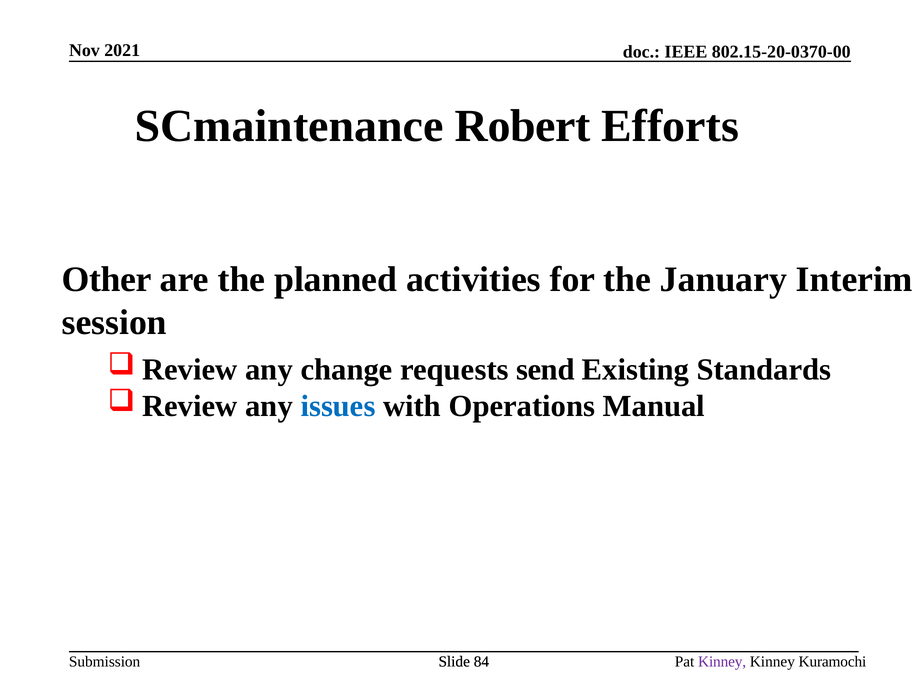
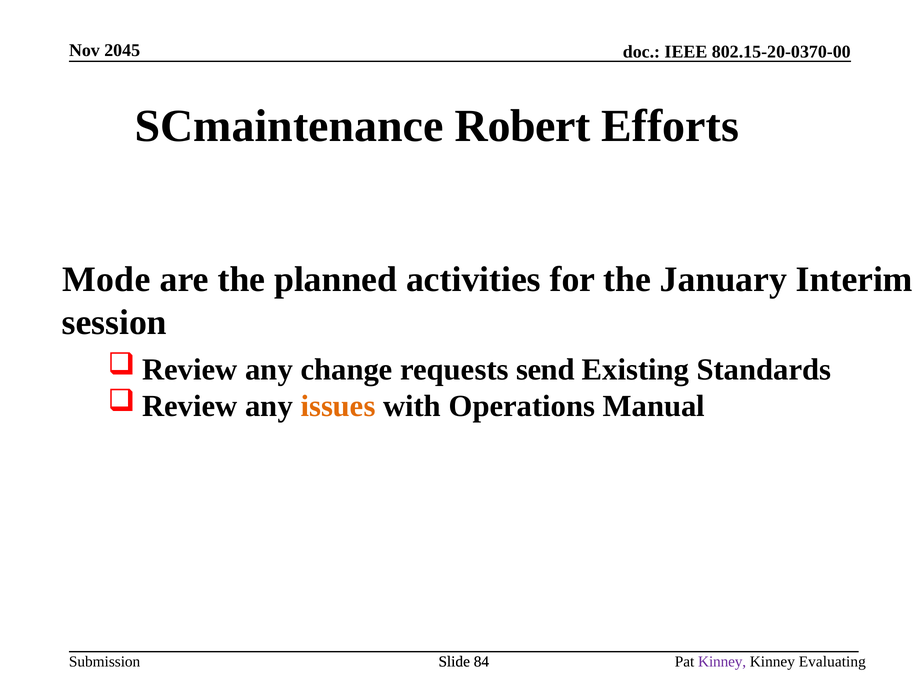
2021: 2021 -> 2045 (122, 50)
Other: Other -> Mode (106, 279)
issues colour: blue -> orange (338, 406)
Kuramochi: Kuramochi -> Evaluating (832, 662)
